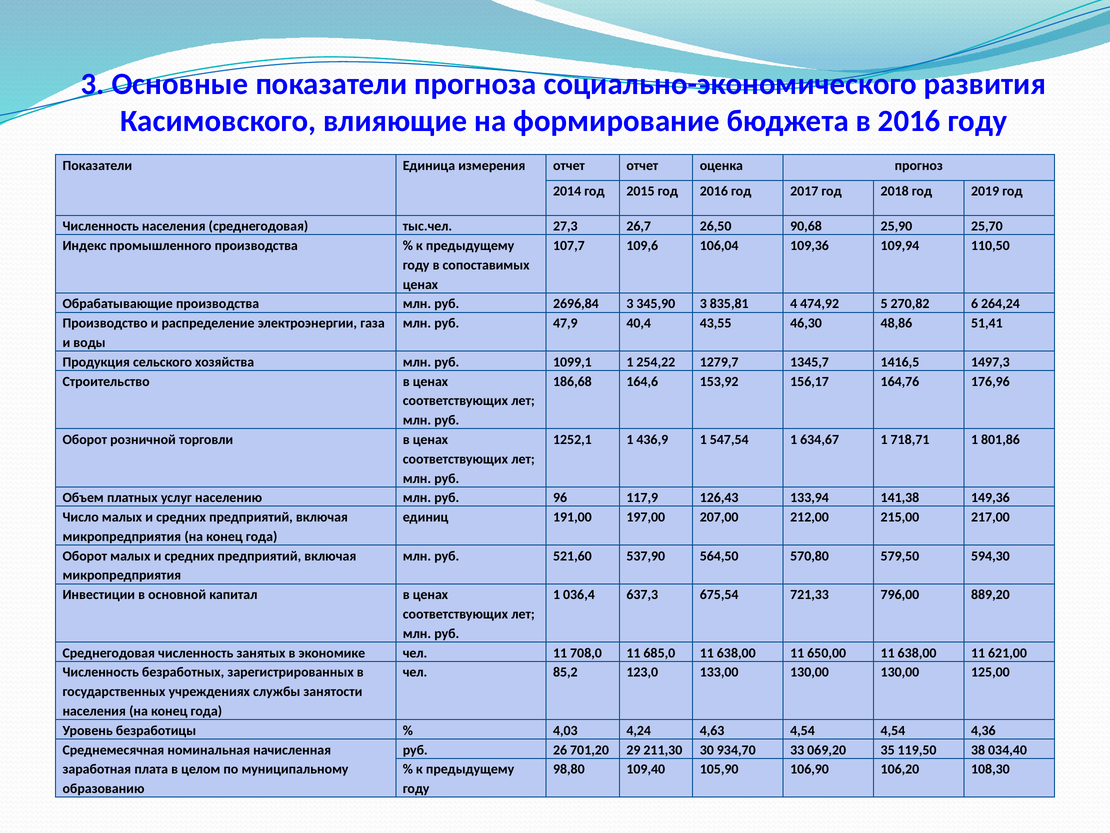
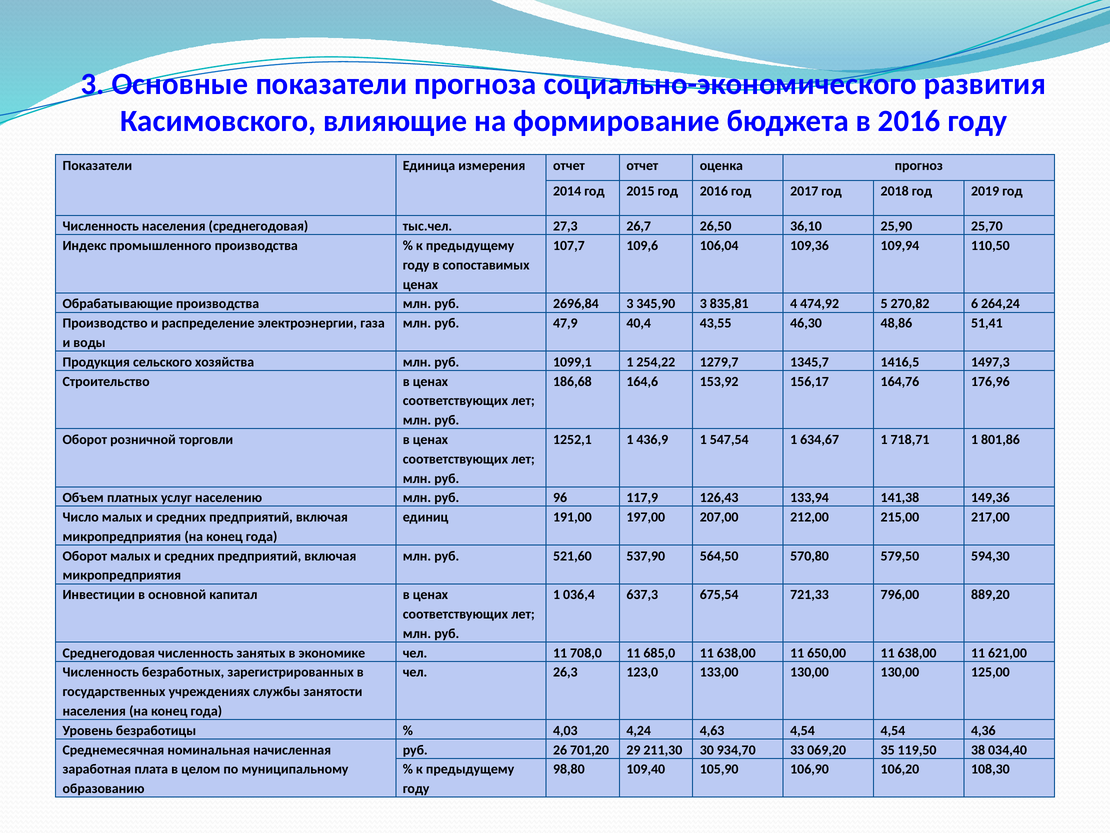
90,68: 90,68 -> 36,10 (806, 226)
85,2: 85,2 -> 26,3 (565, 672)
